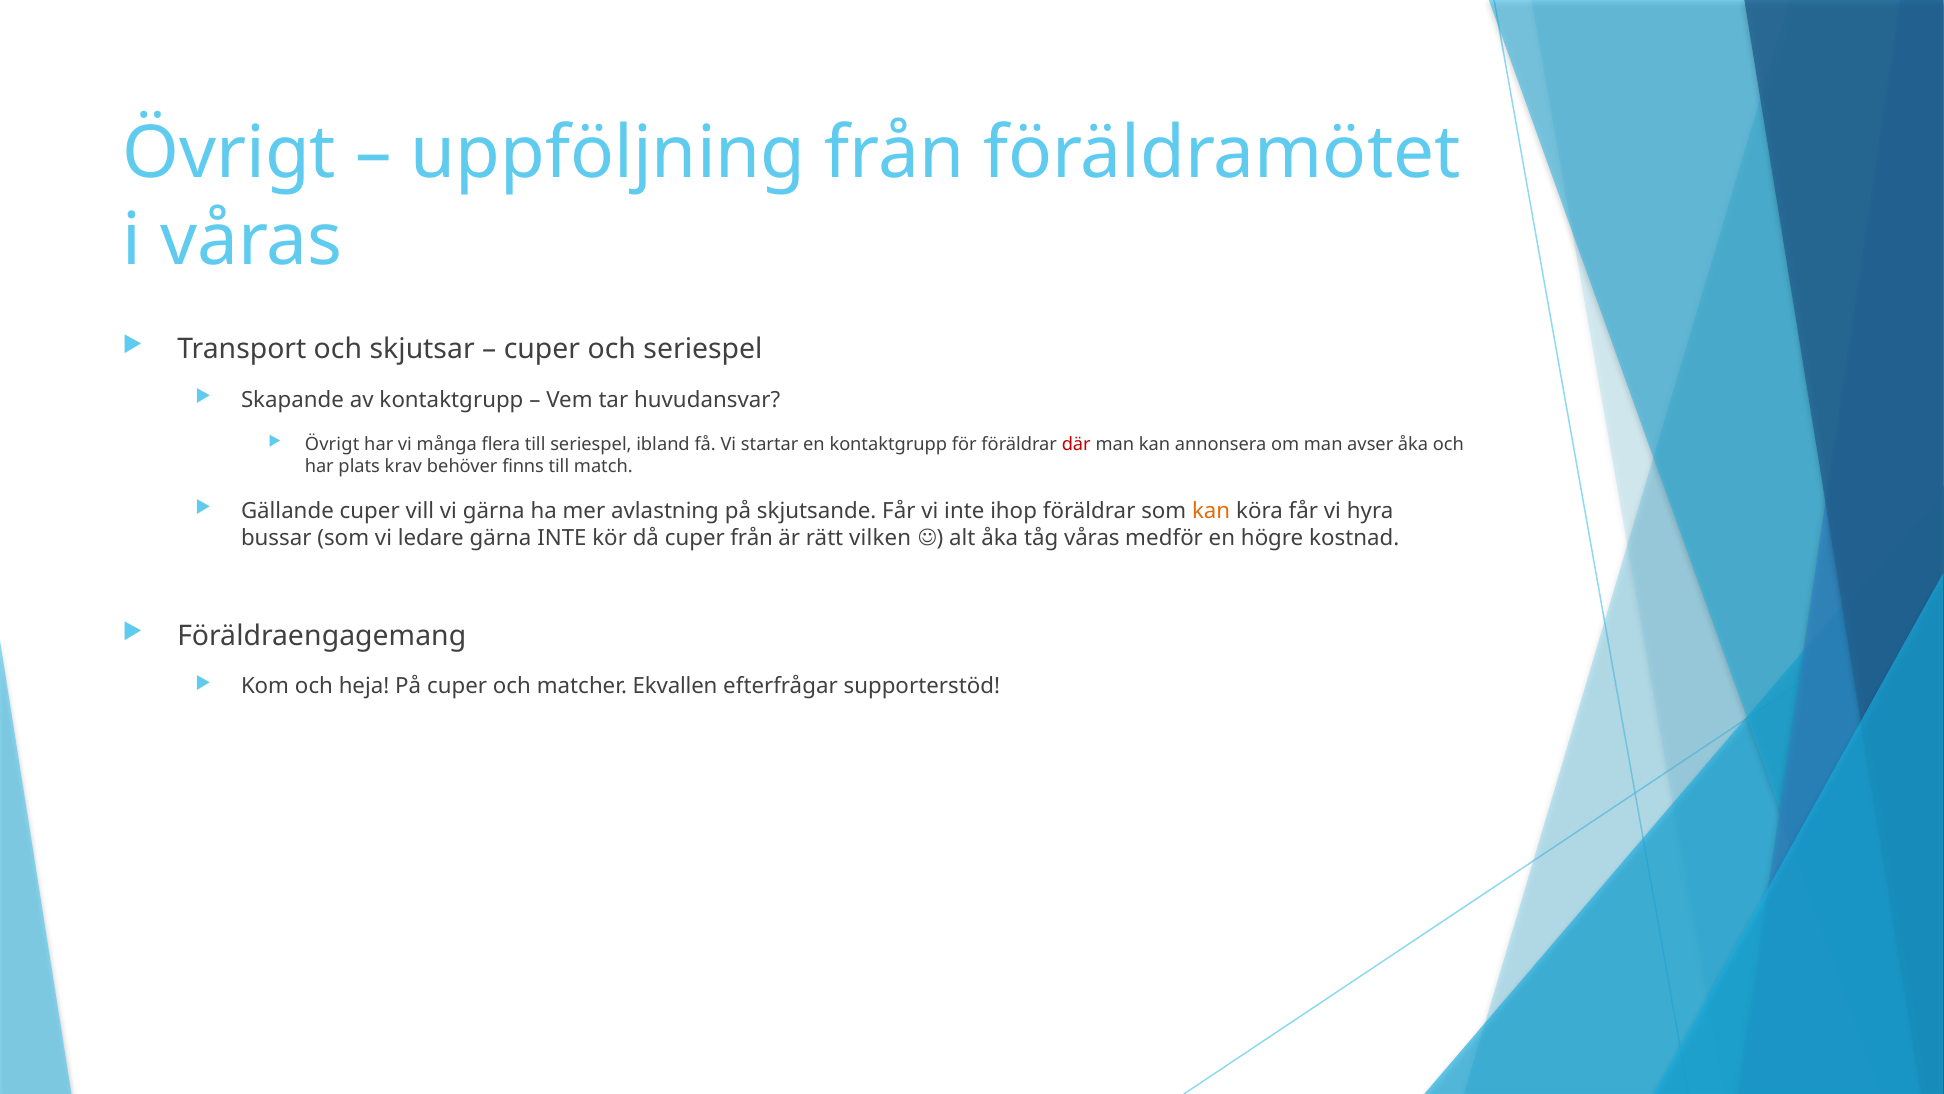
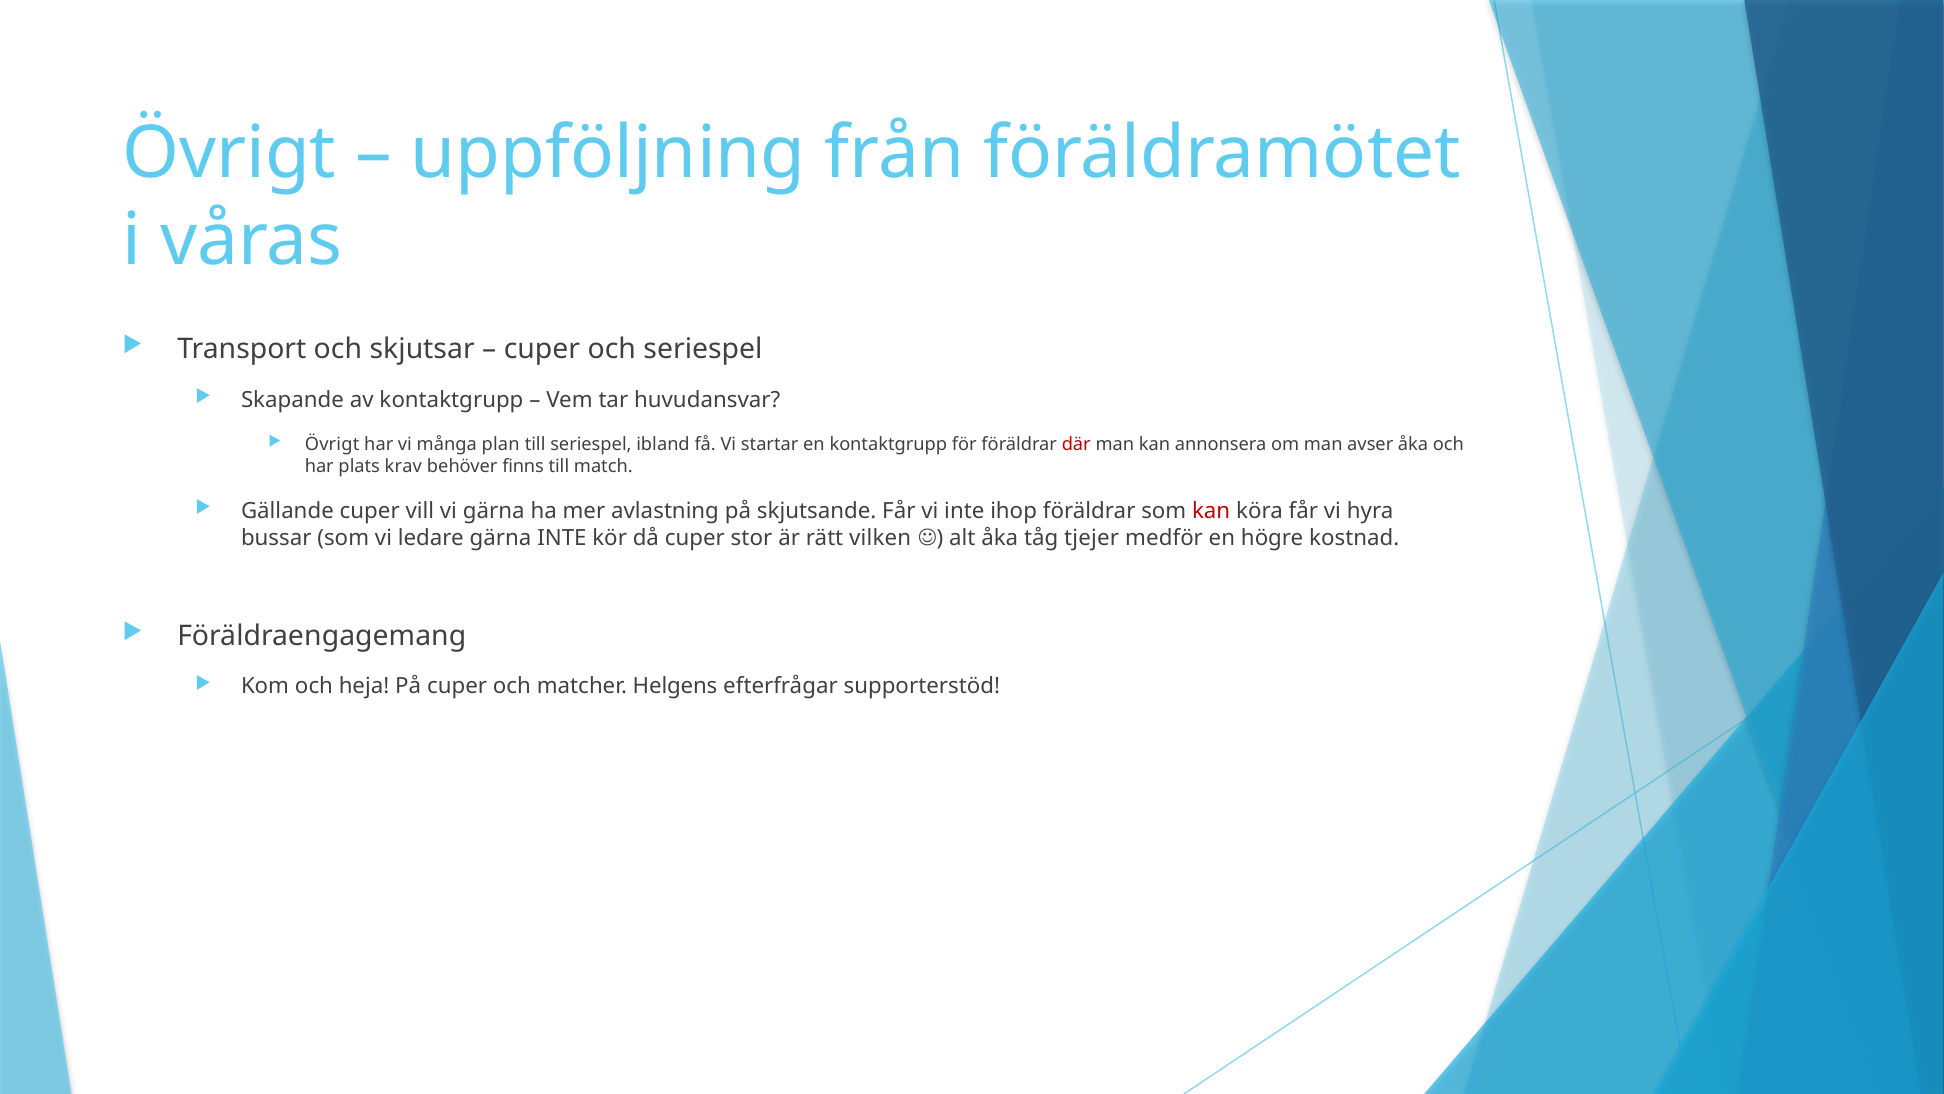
flera: flera -> plan (501, 444)
kan colour: orange -> red (1211, 511)
cuper från: från -> stor (752, 538)
tåg våras: våras -> tjejer (1092, 538)
Ekvallen: Ekvallen -> Helgens (675, 686)
